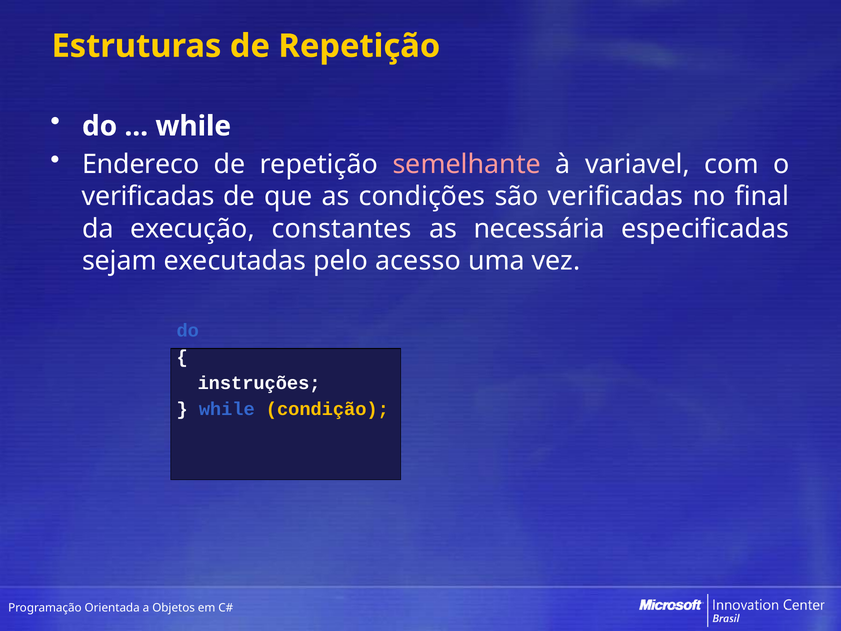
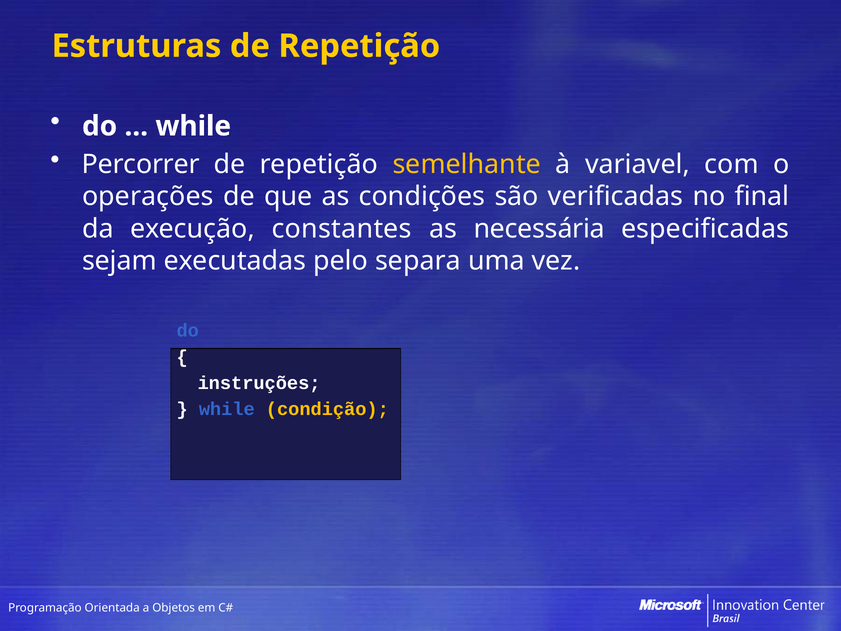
Endereco: Endereco -> Percorrer (141, 164)
semelhante colour: pink -> yellow (467, 164)
verificadas: verificadas -> operações (148, 197)
acesso: acesso -> separa (418, 261)
